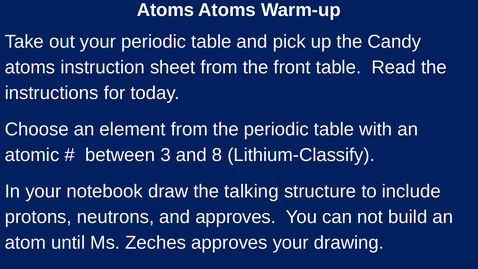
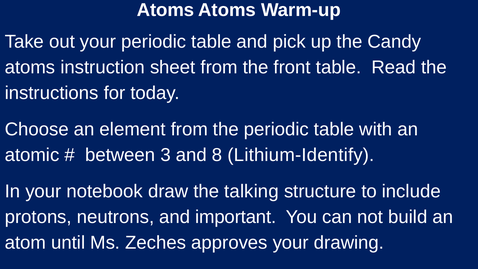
Lithium-Classify: Lithium-Classify -> Lithium-Identify (301, 155)
and approves: approves -> important (236, 217)
